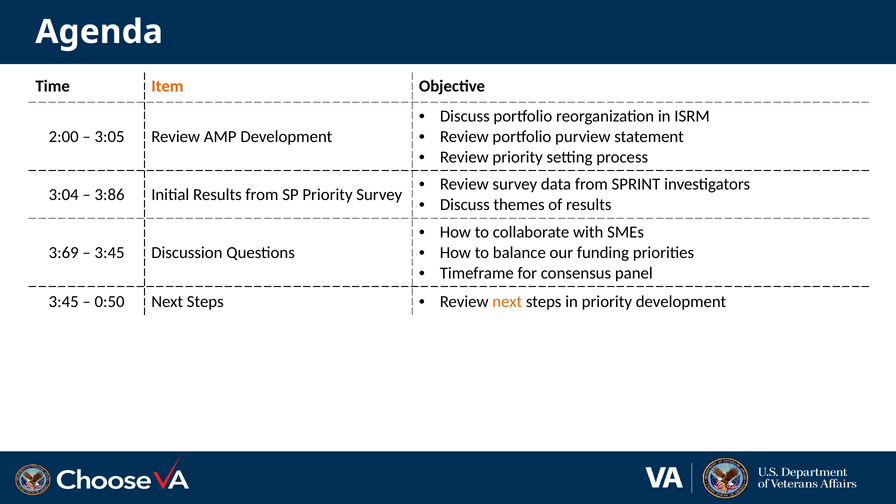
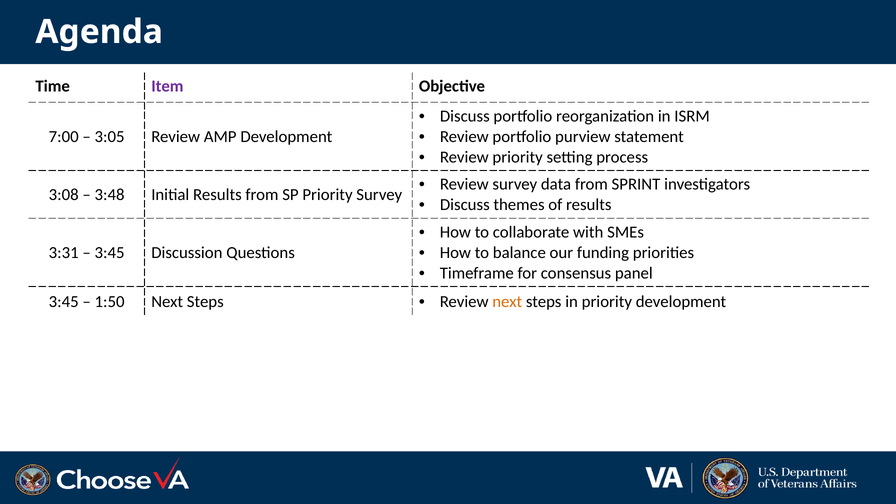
Item colour: orange -> purple (167, 86)
2:00: 2:00 -> 7:00 (64, 137)
3:04: 3:04 -> 3:08 (64, 195)
3:86: 3:86 -> 3:48 (110, 195)
3:69: 3:69 -> 3:31 (64, 253)
0:50: 0:50 -> 1:50 (110, 302)
